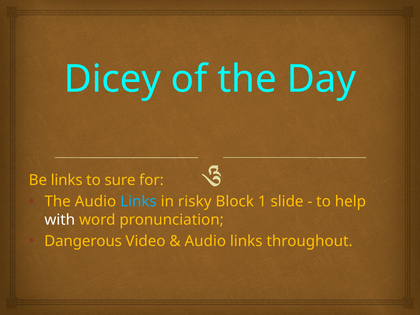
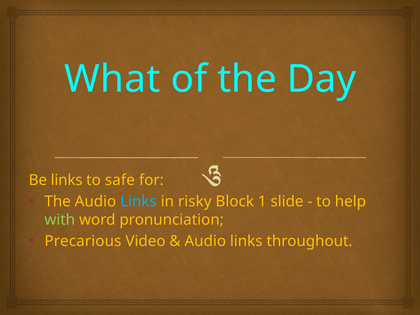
Dicey: Dicey -> What (112, 79)
sure: sure -> safe (120, 180)
with colour: white -> light green (60, 220)
Dangerous: Dangerous -> Precarious (83, 241)
